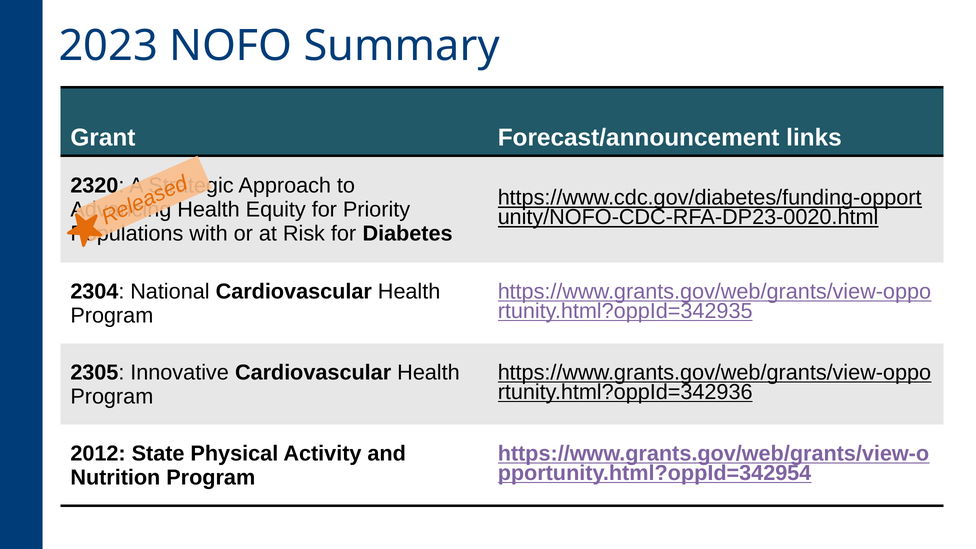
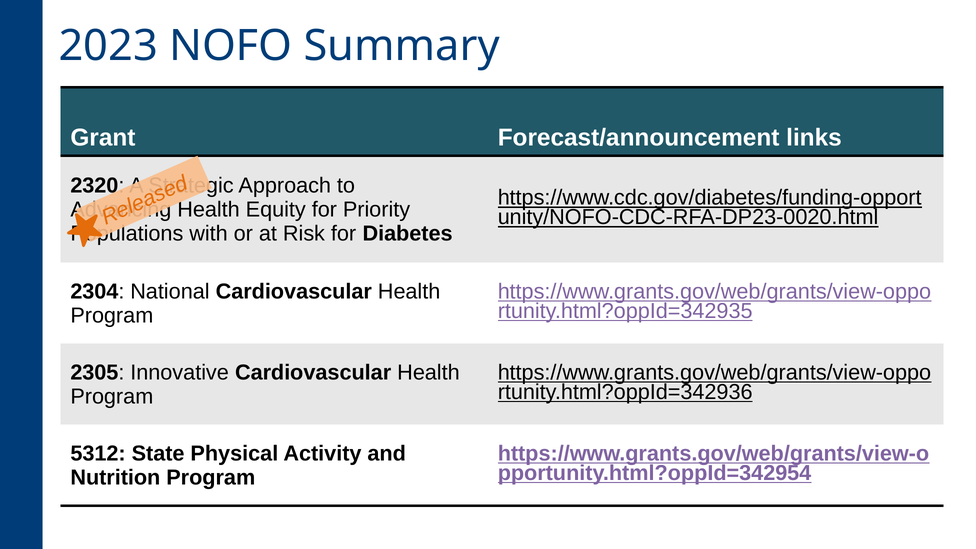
2012: 2012 -> 5312 (98, 453)
